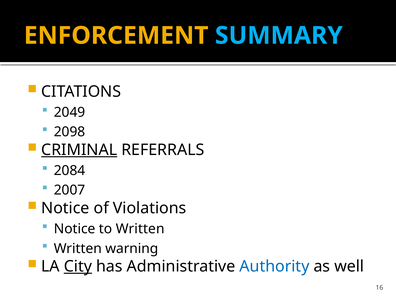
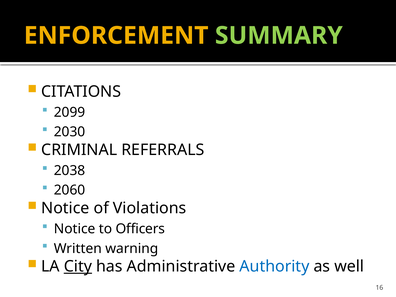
SUMMARY colour: light blue -> light green (279, 36)
2049: 2049 -> 2099 (70, 112)
2098: 2098 -> 2030 (70, 132)
CRIMINAL underline: present -> none (79, 150)
2084: 2084 -> 2038 (70, 171)
2007: 2007 -> 2060 (70, 190)
to Written: Written -> Officers (140, 229)
